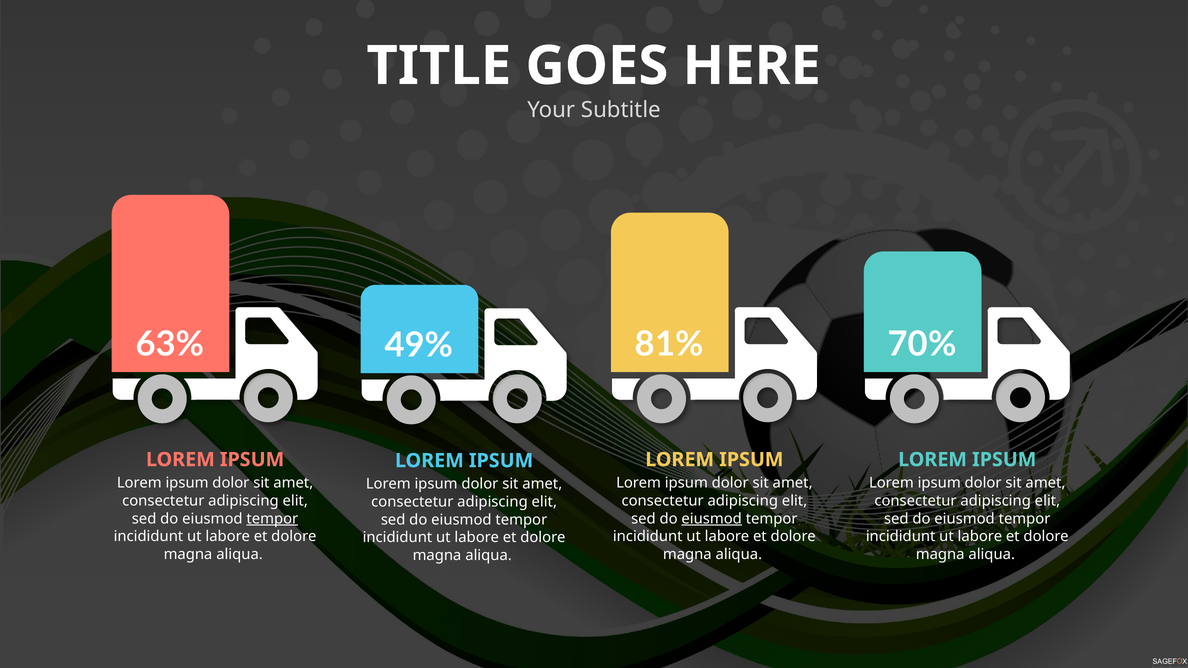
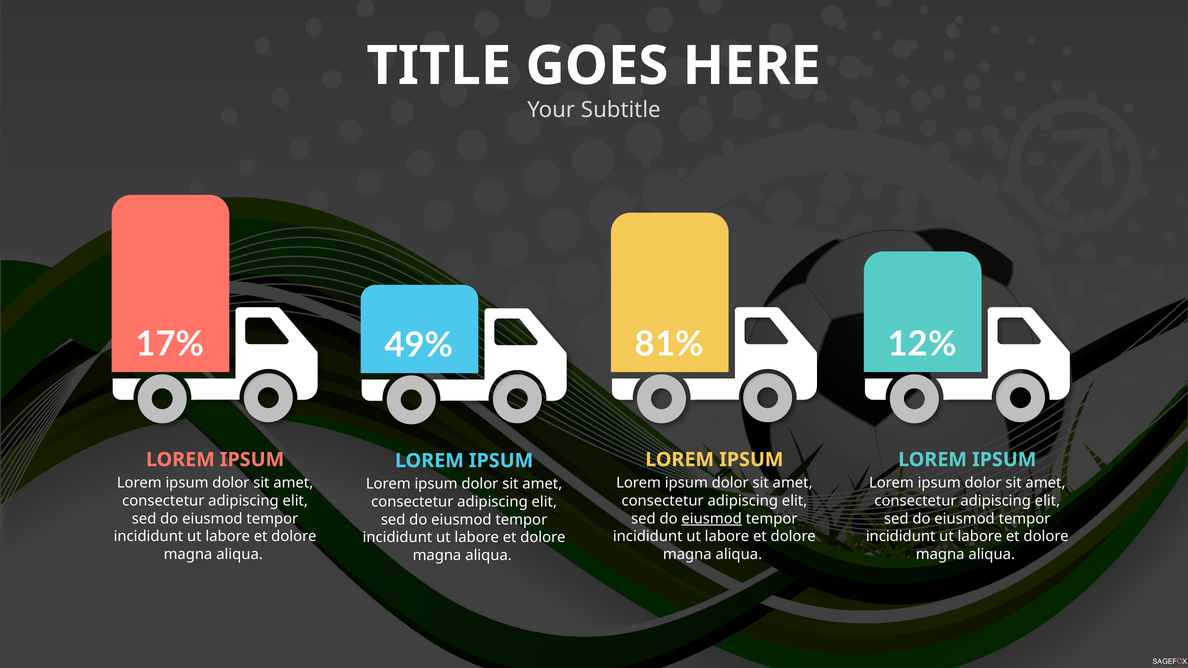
63%: 63% -> 17% (170, 344)
70%: 70% -> 12% (922, 344)
tempor underline: present -> none (272, 519)
